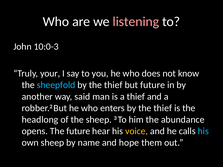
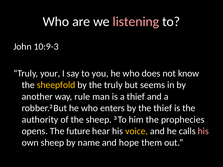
10:0-3: 10:0-3 -> 10:9-3 (46, 47)
sheepfold colour: light blue -> yellow (56, 85)
thief: thief -> truly (113, 85)
but future: future -> seems (153, 85)
said: said -> rule (82, 97)
headlong: headlong -> authority (40, 120)
abundance: abundance -> prophecies (183, 120)
his colour: light blue -> pink (203, 131)
